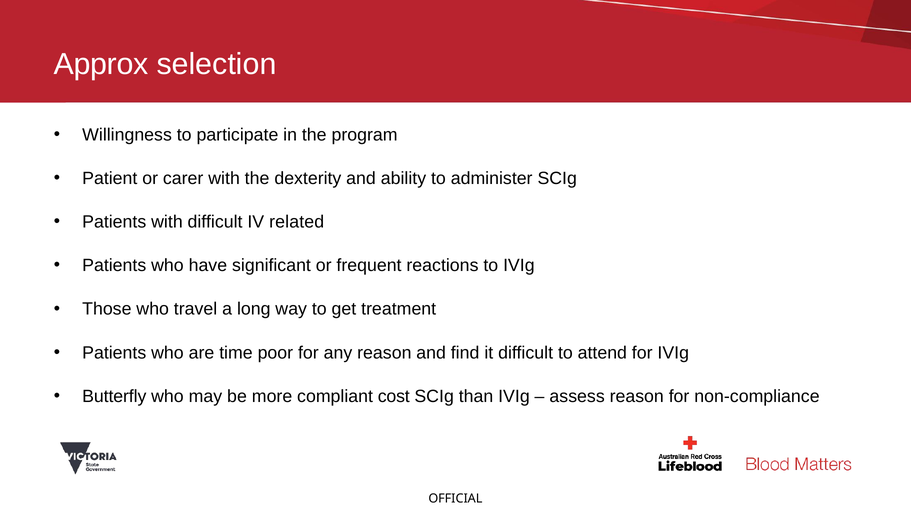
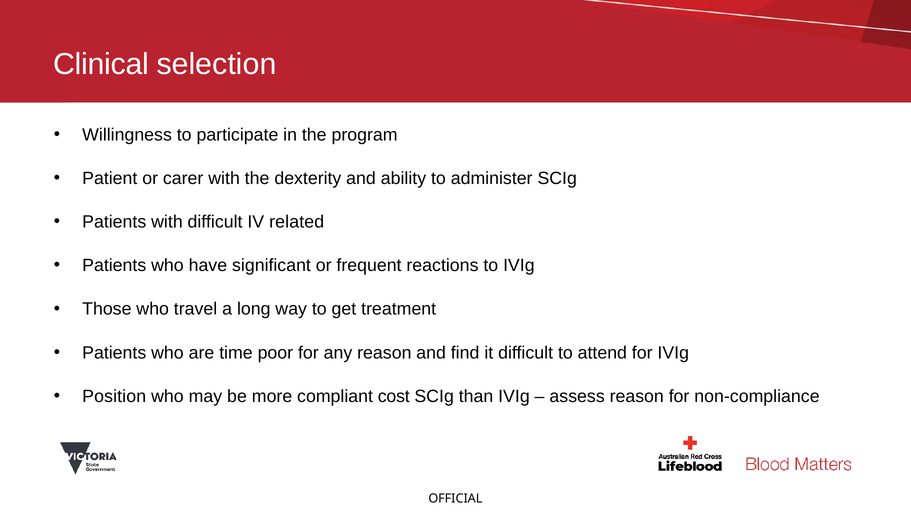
Approx: Approx -> Clinical (101, 64)
Butterfly: Butterfly -> Position (114, 397)
